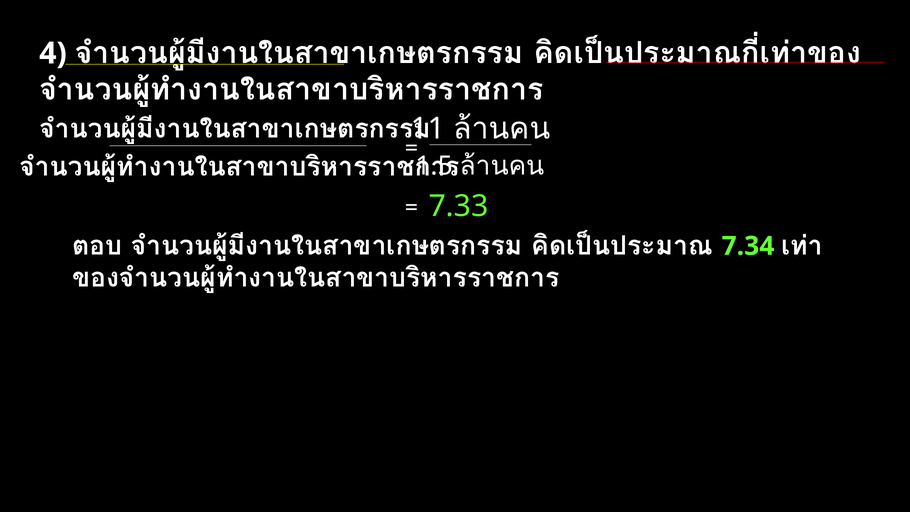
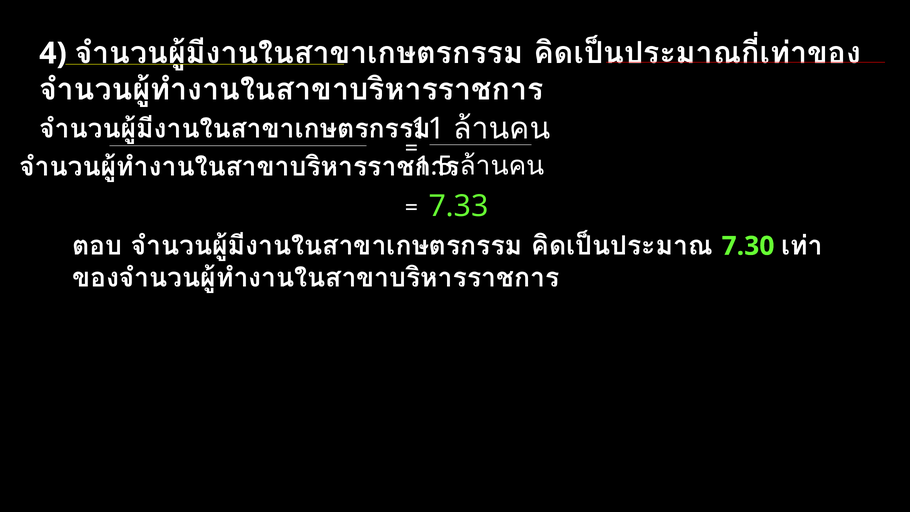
7.34: 7.34 -> 7.30 (748, 246)
